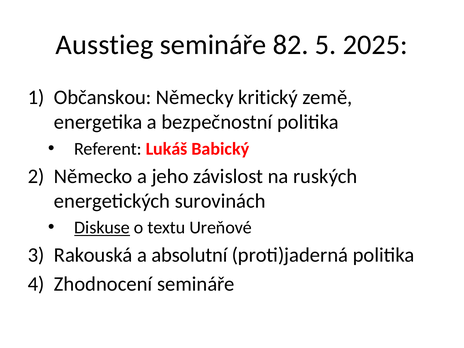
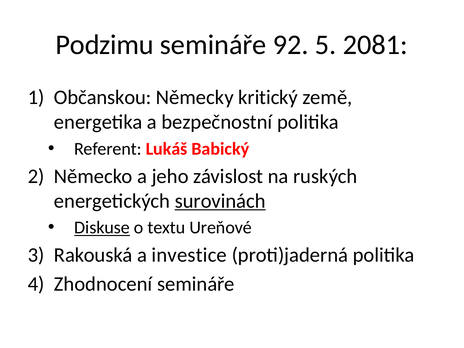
Ausstieg: Ausstieg -> Podzimu (105, 45)
82: 82 -> 92 (291, 45)
2025: 2025 -> 2081 (375, 45)
surovinách underline: none -> present (220, 201)
absolutní: absolutní -> investice (189, 255)
